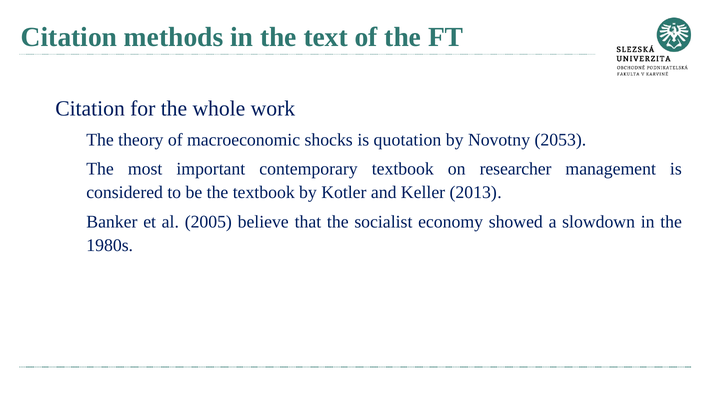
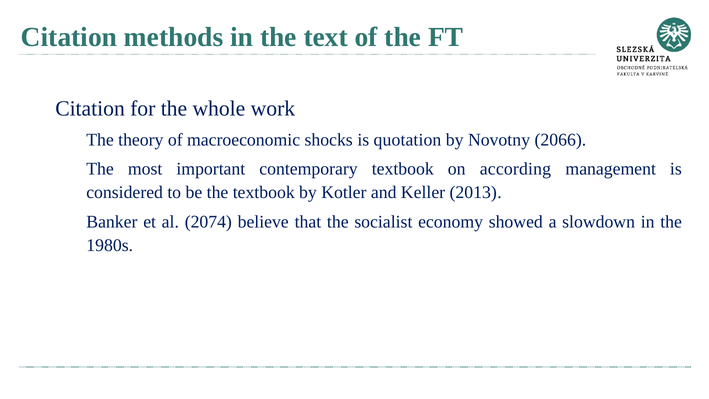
2053: 2053 -> 2066 (560, 140)
researcher: researcher -> according (515, 169)
2005: 2005 -> 2074 (208, 222)
